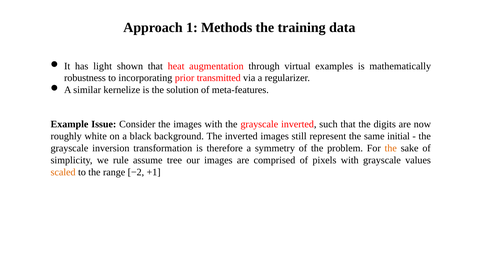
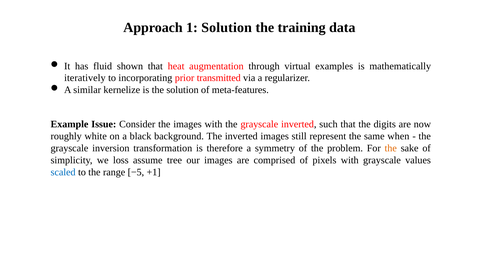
1 Methods: Methods -> Solution (227, 28)
light: light -> fluid (103, 66)
robustness: robustness -> iteratively (85, 78)
initial: initial -> when (398, 136)
rule: rule -> loss (121, 160)
scaled colour: orange -> blue (63, 172)
−2: −2 -> −5 (136, 172)
